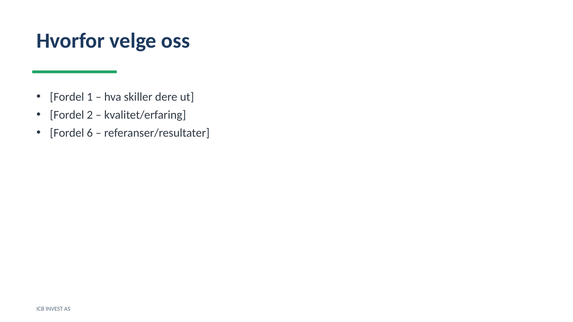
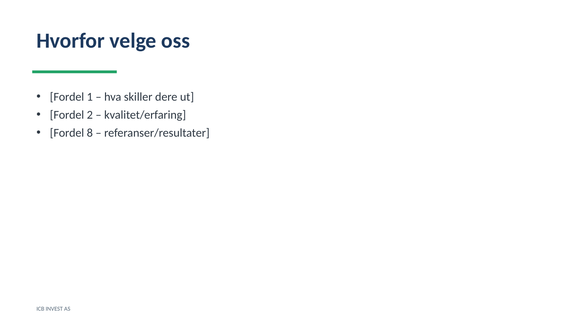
6: 6 -> 8 (90, 133)
